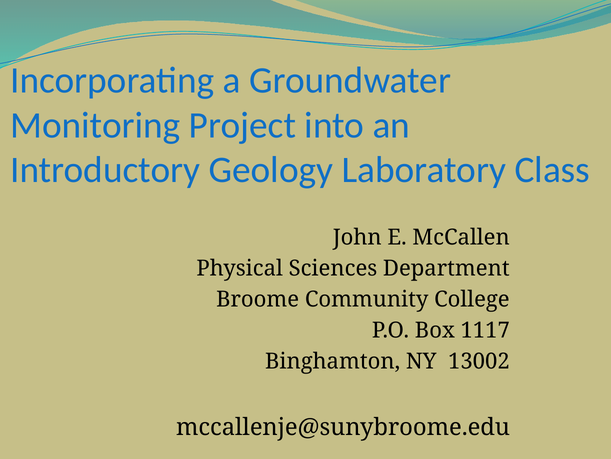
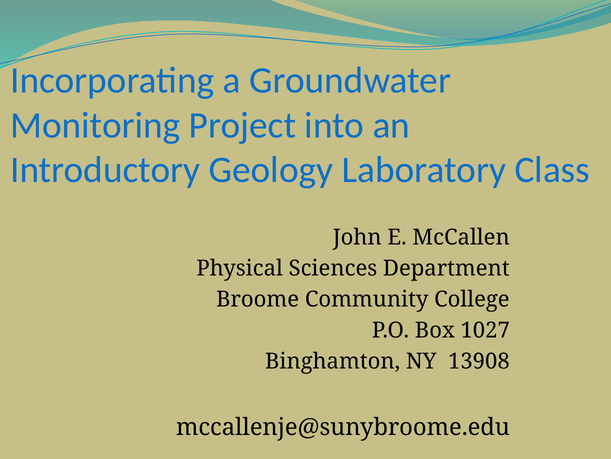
1117: 1117 -> 1027 (485, 330)
13002: 13002 -> 13908 (479, 361)
